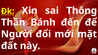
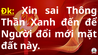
Bánh: Bánh -> Xanh (43, 22)
